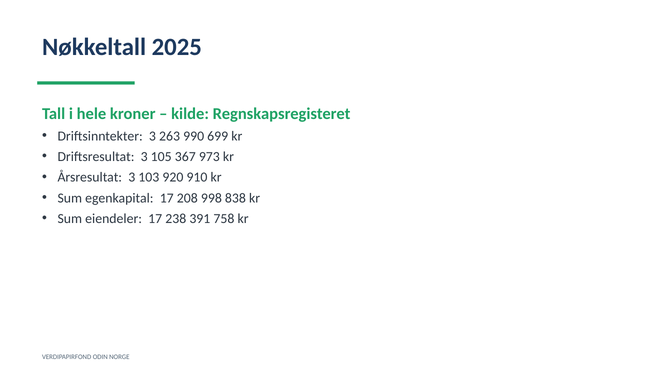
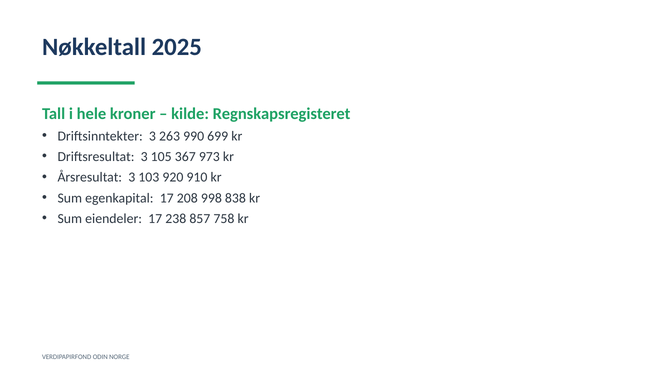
391: 391 -> 857 (200, 219)
